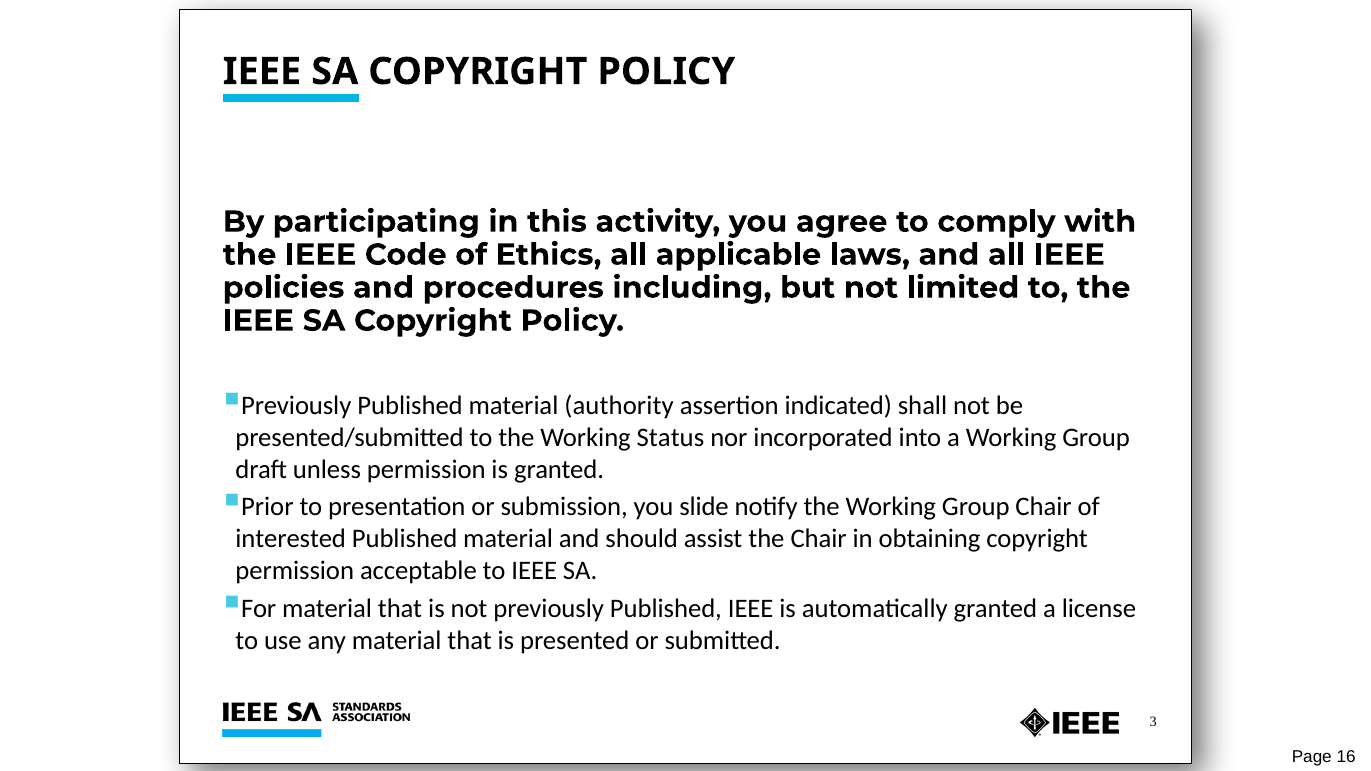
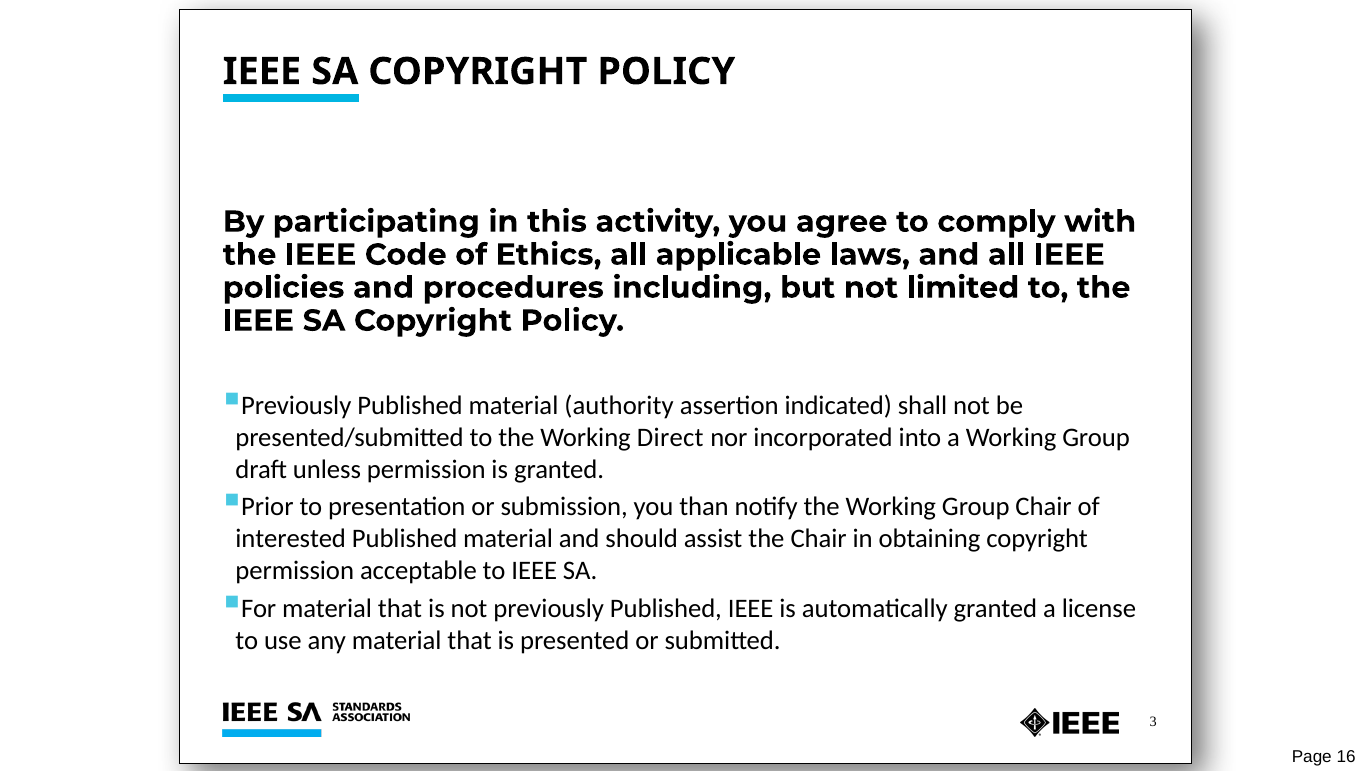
Status: Status -> Direct (670, 438)
slide: slide -> than (704, 507)
